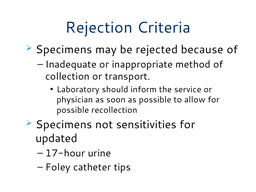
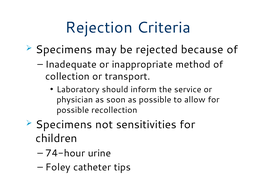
updated: updated -> children (56, 138)
17-hour: 17-hour -> 74-hour (65, 153)
